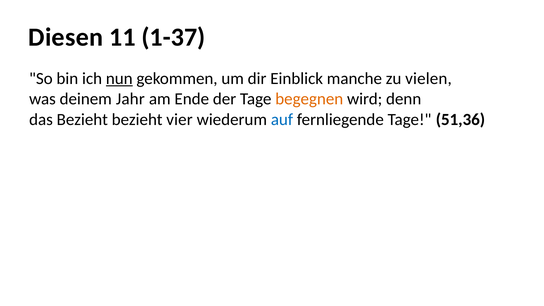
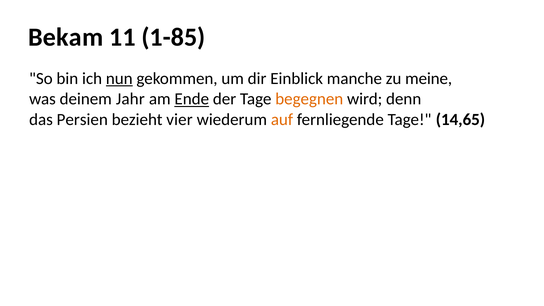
Diesen: Diesen -> Bekam (66, 37)
1-37: 1-37 -> 1-85 (173, 37)
vielen: vielen -> meine (429, 79)
Ende underline: none -> present (192, 99)
das Bezieht: Bezieht -> Persien (82, 119)
auf colour: blue -> orange (282, 119)
51,36: 51,36 -> 14,65 (460, 119)
